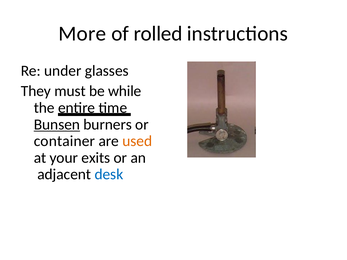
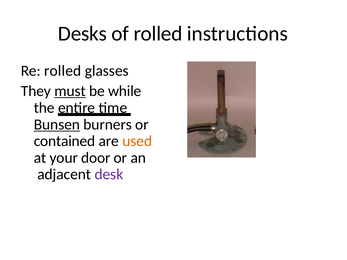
More: More -> Desks (82, 34)
Re under: under -> rolled (63, 71)
must underline: none -> present (70, 91)
container: container -> contained (65, 141)
exits: exits -> door (96, 158)
desk colour: blue -> purple (109, 175)
